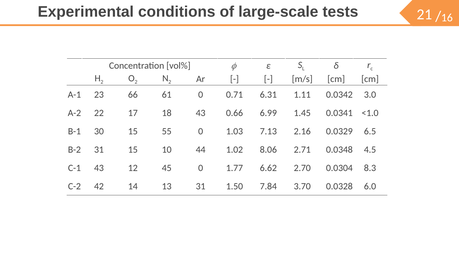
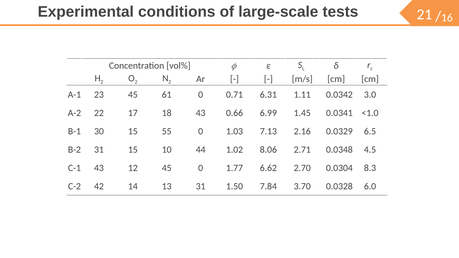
23 66: 66 -> 45 (133, 95)
